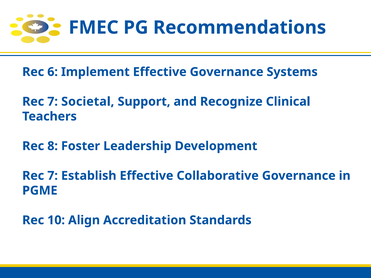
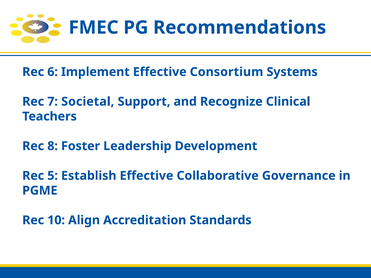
Effective Governance: Governance -> Consortium (227, 72)
7: 7 -> 5 (53, 176)
